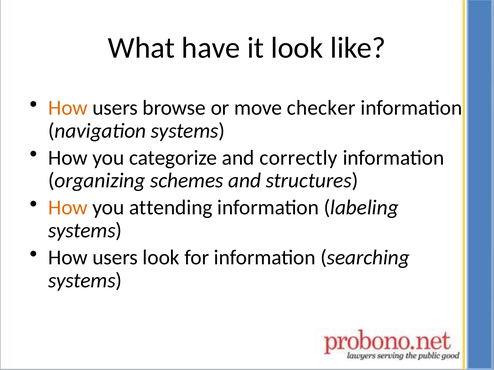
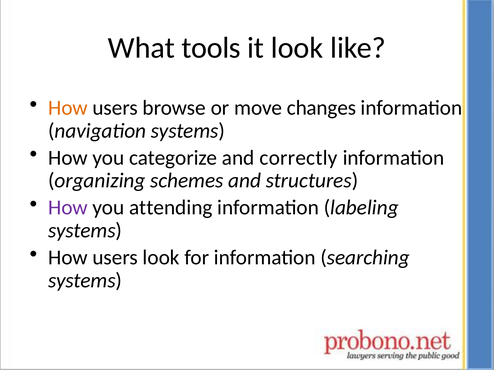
have: have -> tools (211, 48)
checker: checker -> changes (321, 108)
How colour: orange -> purple (68, 208)
